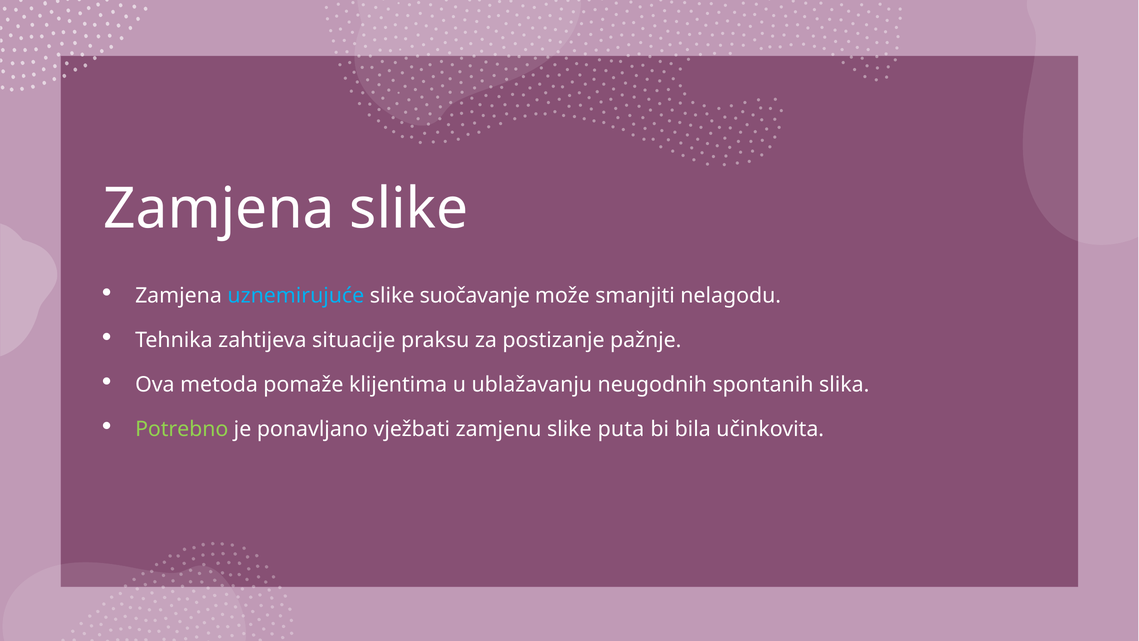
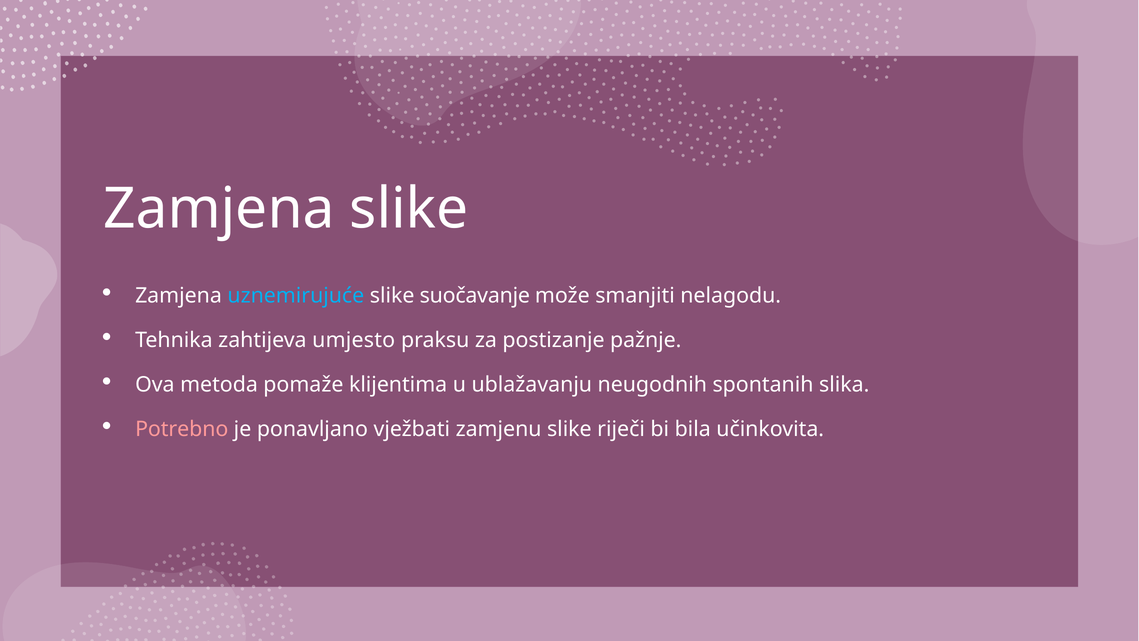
situacije: situacije -> umjesto (354, 340)
Potrebno colour: light green -> pink (182, 429)
puta: puta -> riječi (621, 429)
